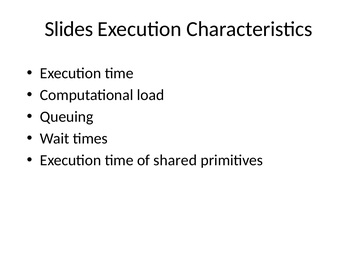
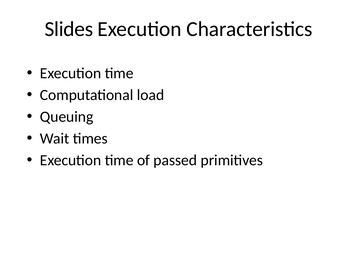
shared: shared -> passed (175, 160)
